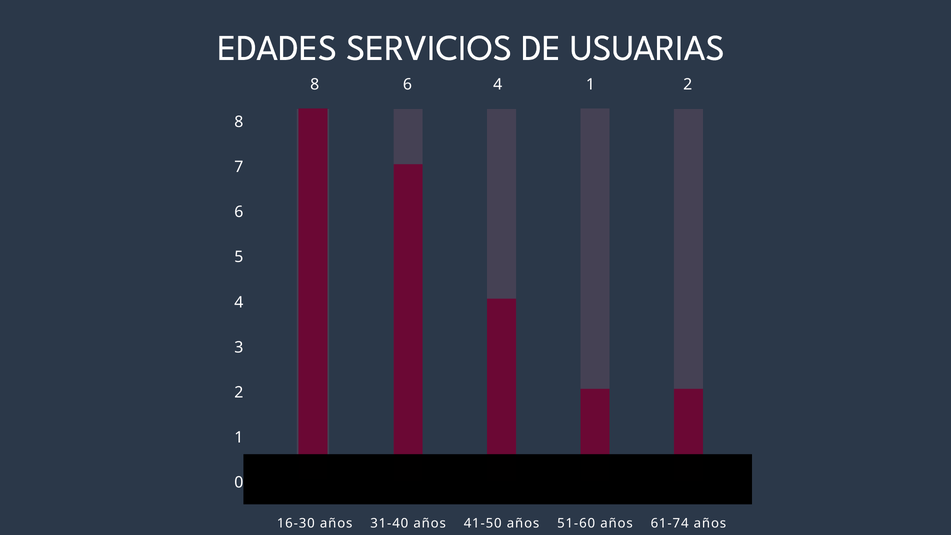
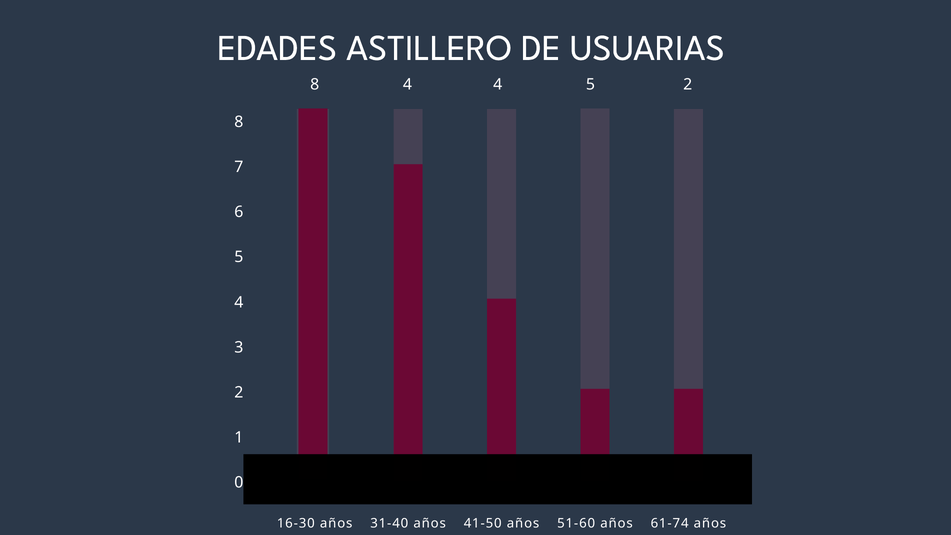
SERVICIOS: SERVICIOS -> ASTILLERO (429, 48)
8 6: 6 -> 4 (407, 84)
4 1: 1 -> 5 (590, 84)
